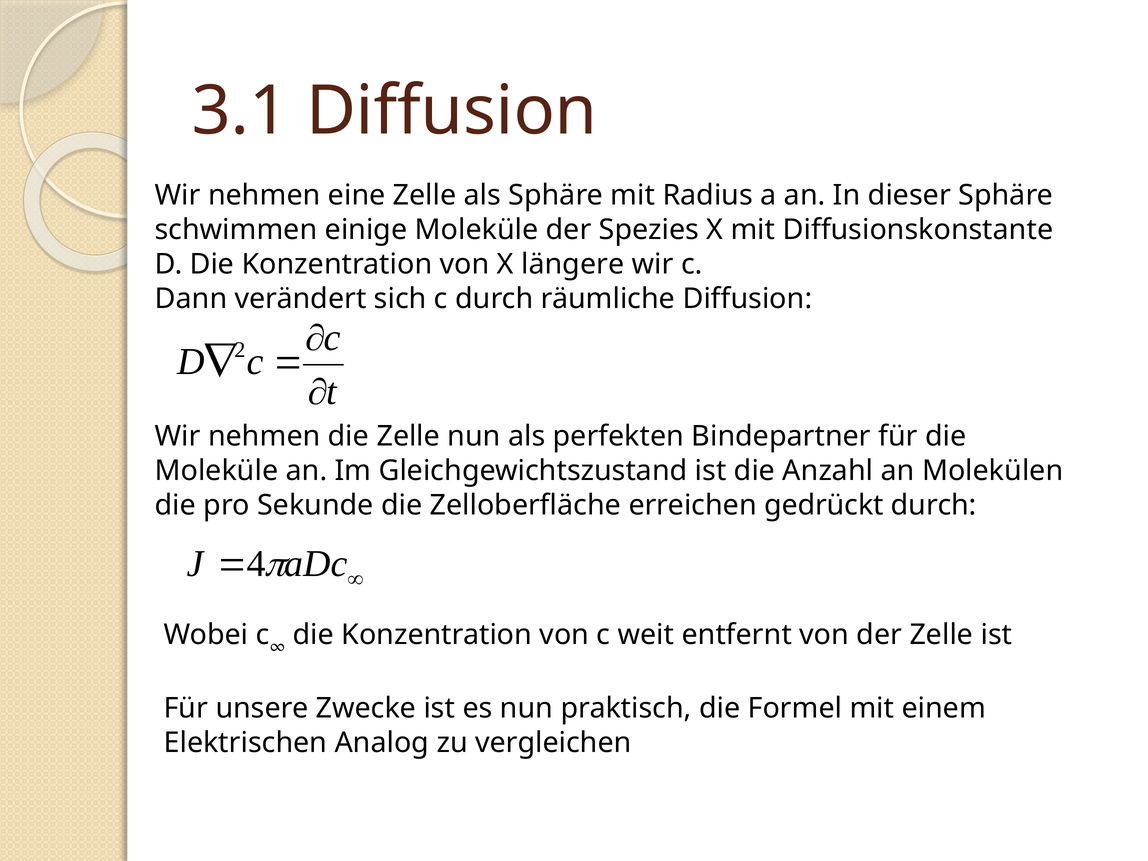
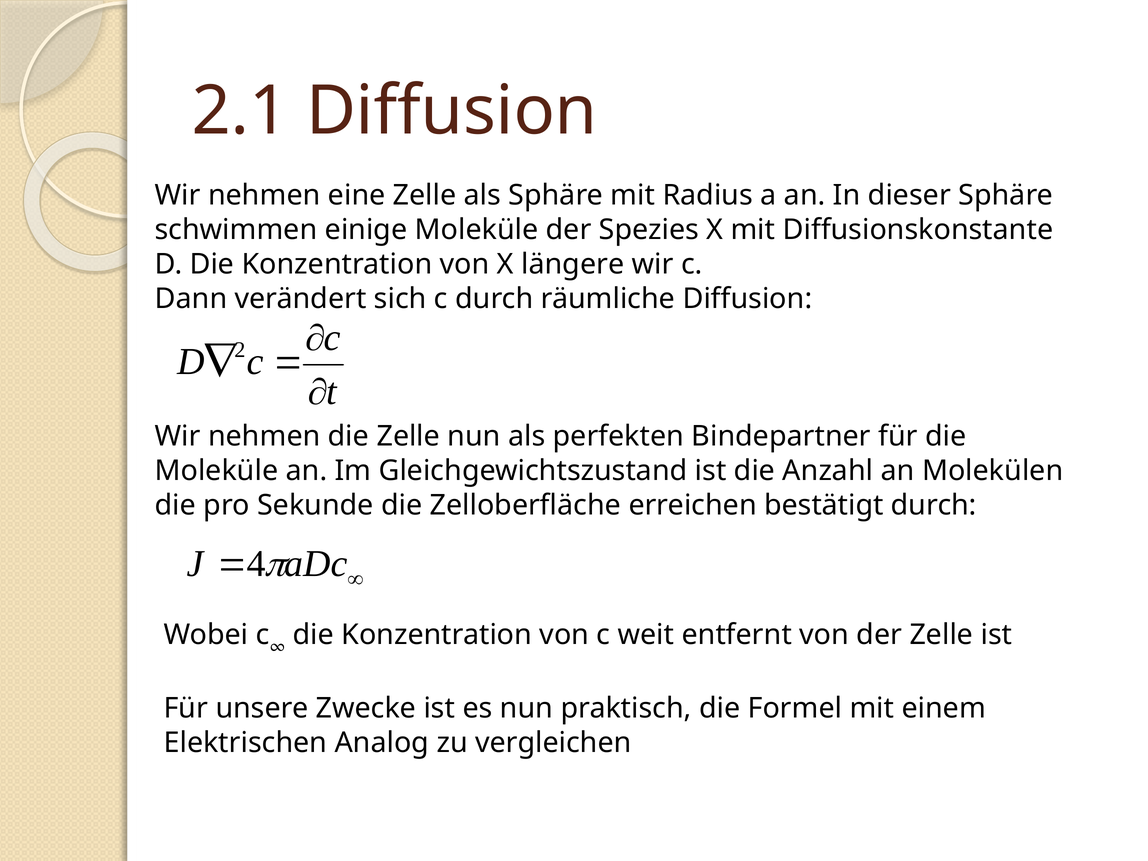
3.1: 3.1 -> 2.1 (240, 111)
gedrückt: gedrückt -> bestätigt (824, 505)
